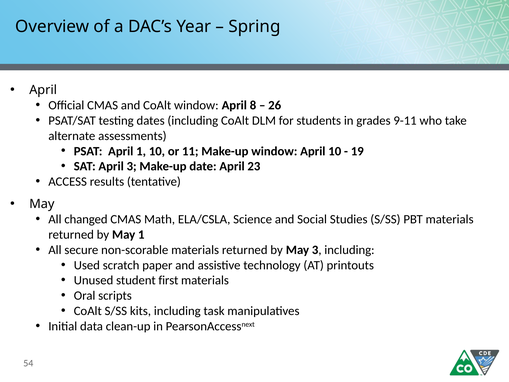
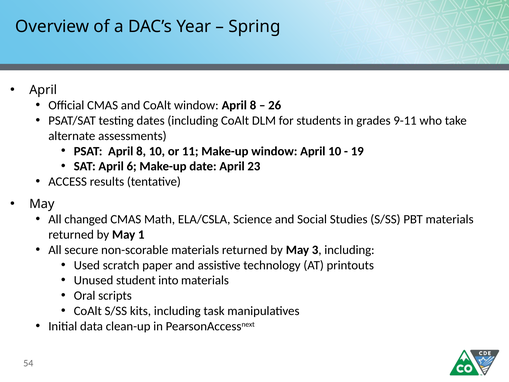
PSAT April 1: 1 -> 8 (141, 151)
April 3: 3 -> 6 (132, 166)
first: first -> into (168, 280)
